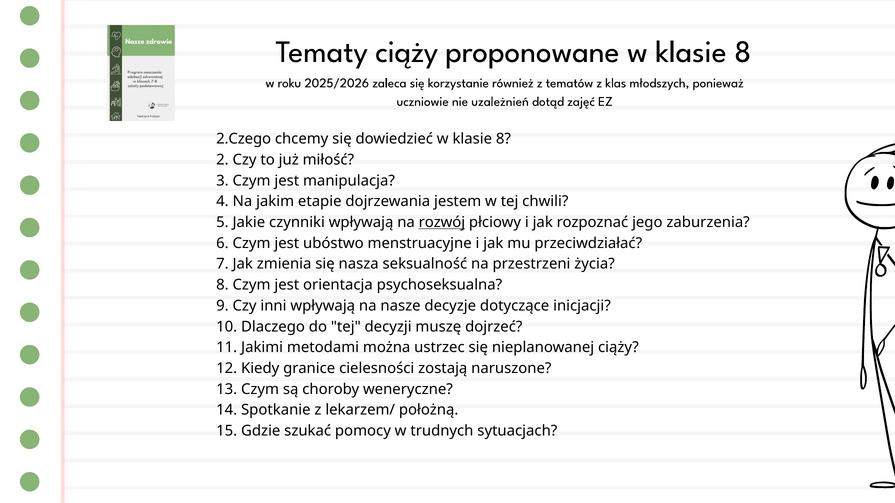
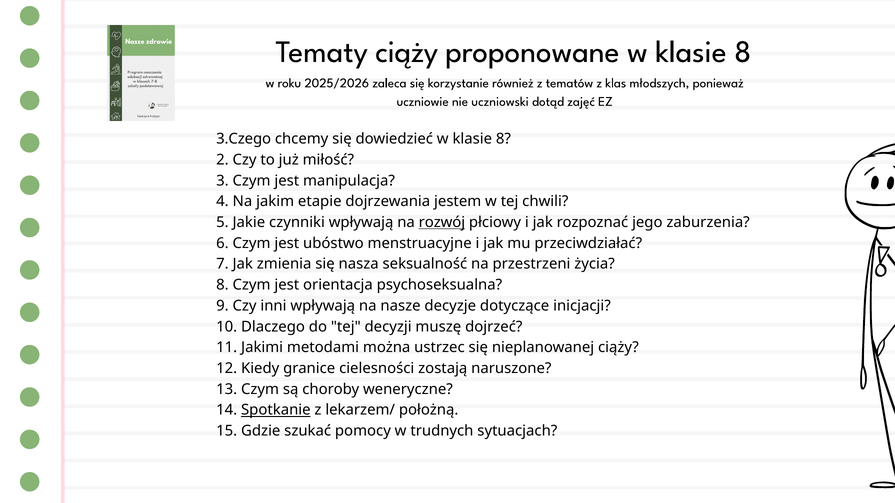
uzależnień: uzależnień -> uczniowski (500, 102)
2.Czego: 2.Czego -> 3.Czego (244, 139)
Spotkanie underline: none -> present (276, 410)
